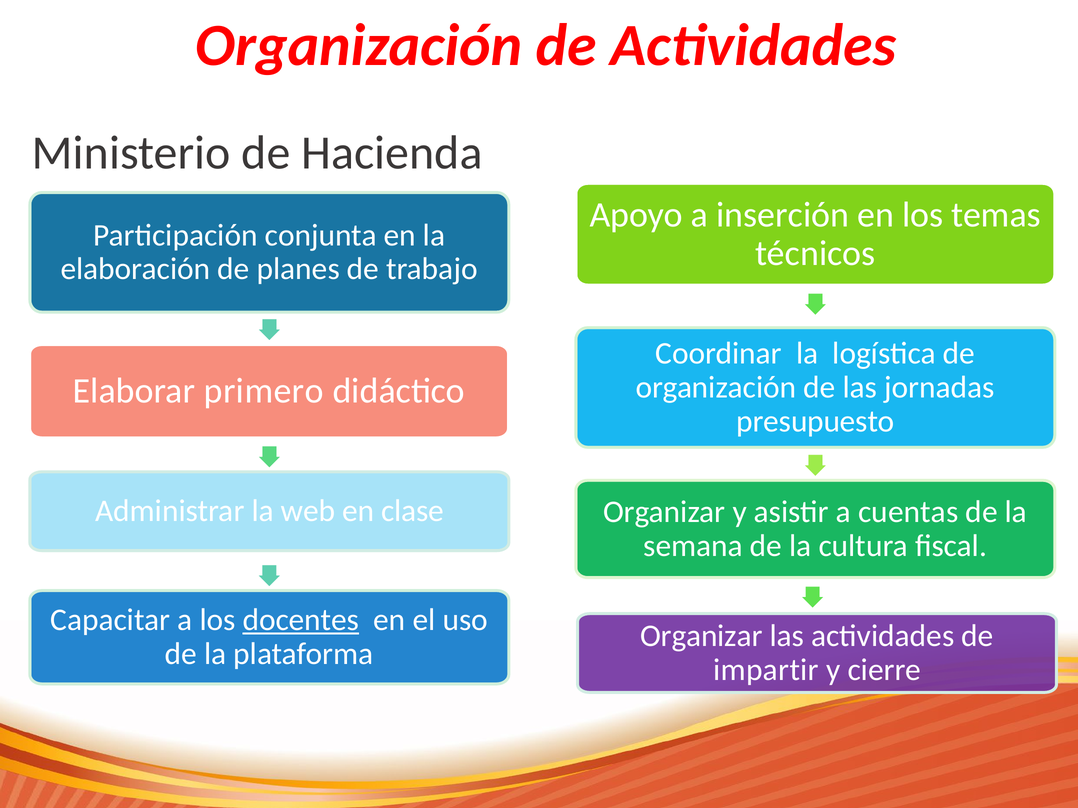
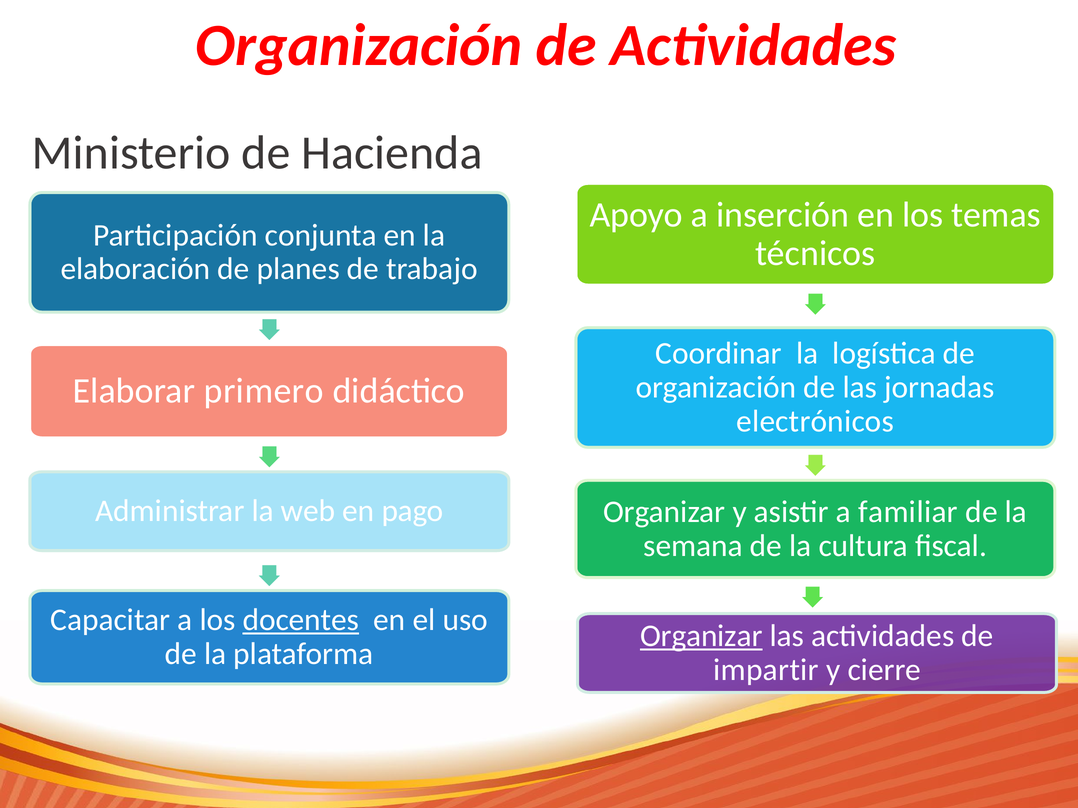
presupuesto: presupuesto -> electrónicos (815, 421)
clase: clase -> pago (413, 511)
cuentas: cuentas -> familiar (908, 512)
Organizar underline: none -> present (701, 636)
